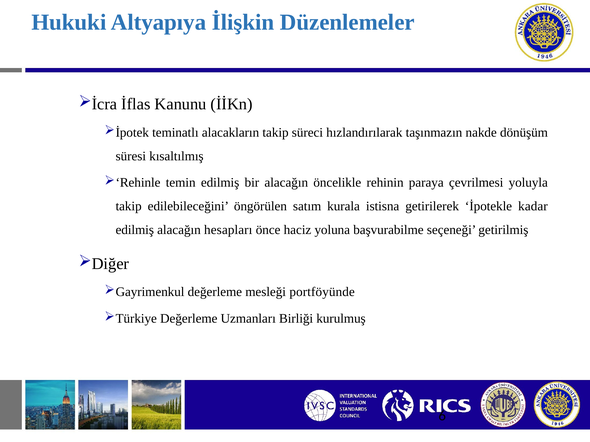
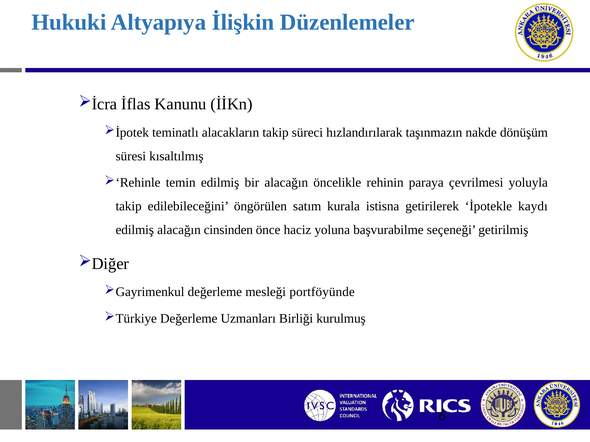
kadar: kadar -> kaydı (533, 206)
hesapları: hesapları -> cinsinden (228, 230)
